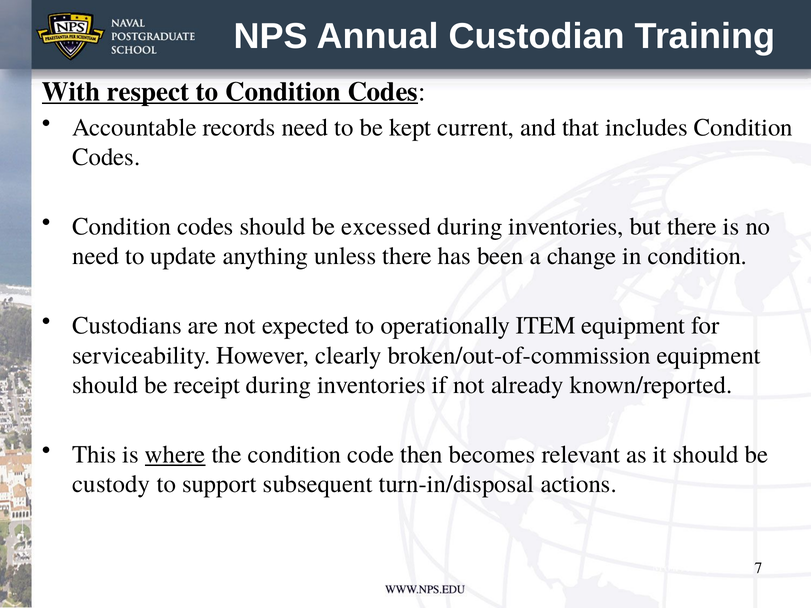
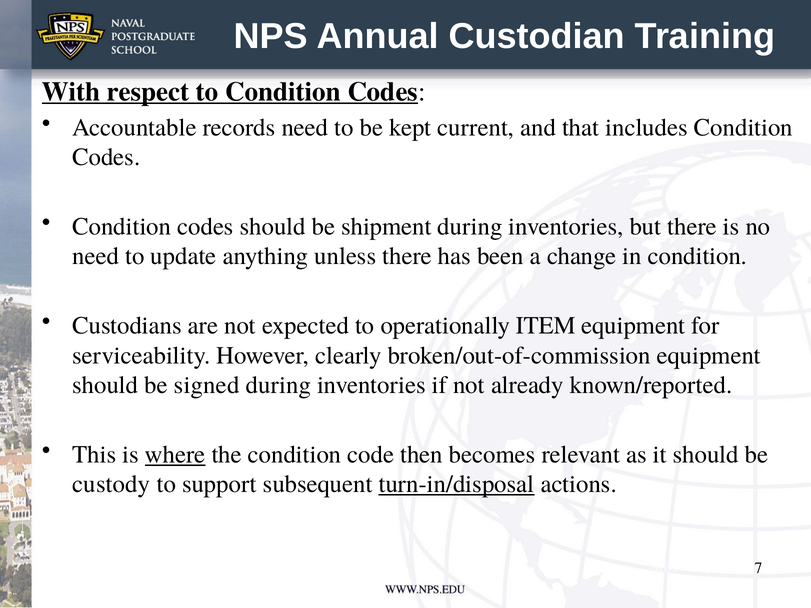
excessed: excessed -> shipment (386, 227)
receipt: receipt -> signed (207, 385)
turn-in/disposal underline: none -> present (457, 484)
